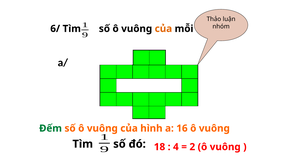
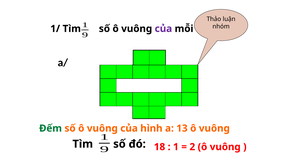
6/: 6/ -> 1/ (55, 29)
của colour: orange -> purple (163, 29)
16: 16 -> 13 (182, 128)
4: 4 -> 1 (176, 146)
